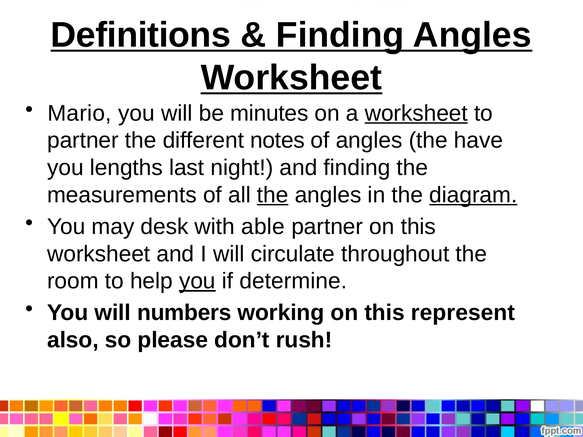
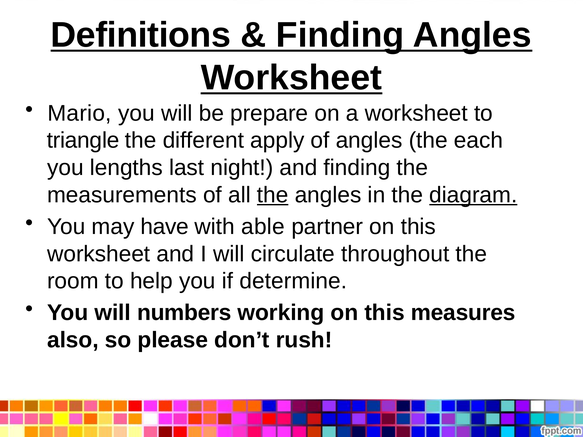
minutes: minutes -> prepare (269, 113)
worksheet underline: present -> none (416, 113)
partner: partner -> triangle (83, 141)
notes: notes -> apply (277, 141)
have: have -> each (478, 141)
desk: desk -> have (165, 227)
you underline: present -> none (197, 281)
represent: represent -> measures (463, 313)
